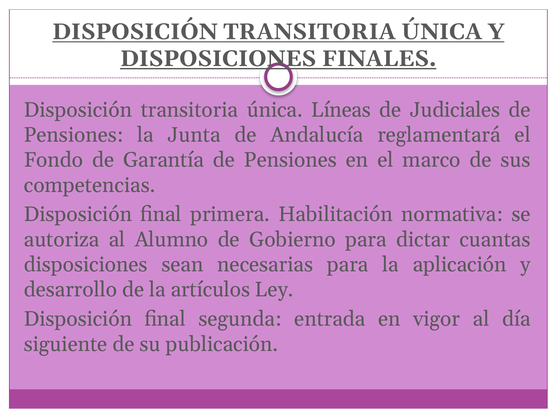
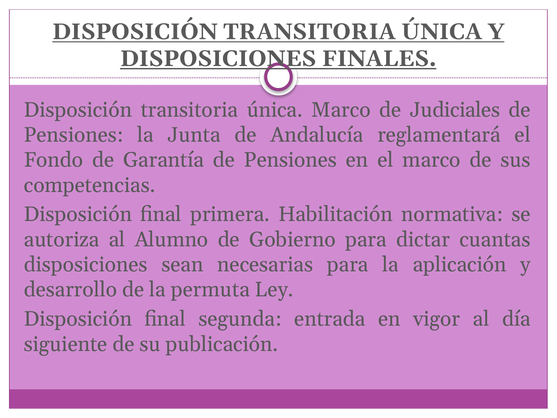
única Líneas: Líneas -> Marco (341, 110)
artículos: artículos -> permuta (210, 290)
